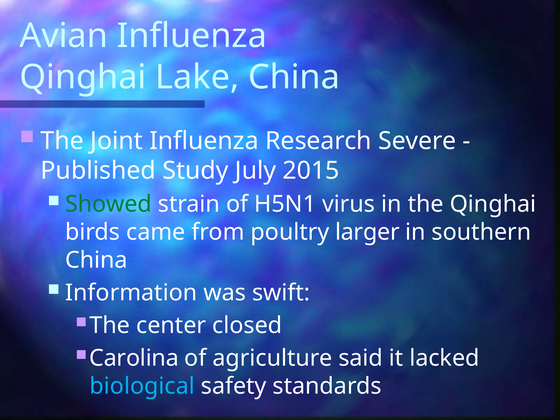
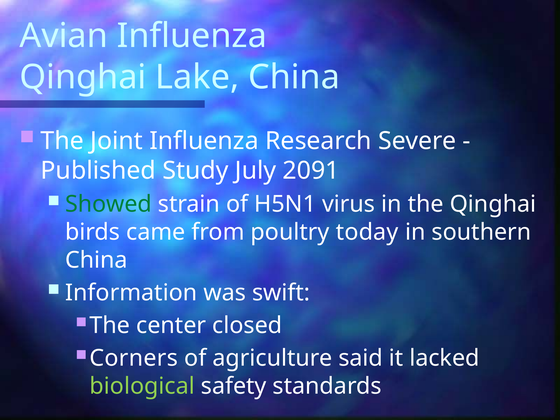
2015: 2015 -> 2091 (311, 171)
larger: larger -> today (367, 232)
Carolina: Carolina -> Corners (134, 358)
biological colour: light blue -> light green (142, 386)
